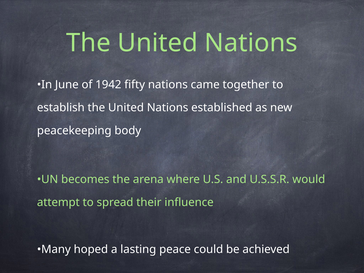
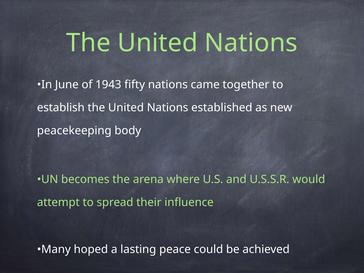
1942: 1942 -> 1943 (108, 85)
